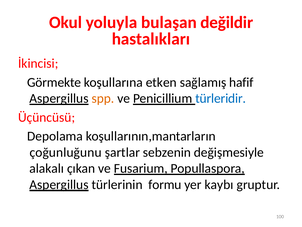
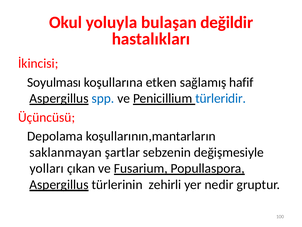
Görmekte: Görmekte -> Soyulması (54, 82)
spp colour: orange -> blue (103, 98)
çoğunluğunu: çoğunluğunu -> saklanmayan (66, 152)
alakalı: alakalı -> yolları (47, 168)
formu: formu -> zehirli (165, 184)
kaybı: kaybı -> nedir (219, 184)
